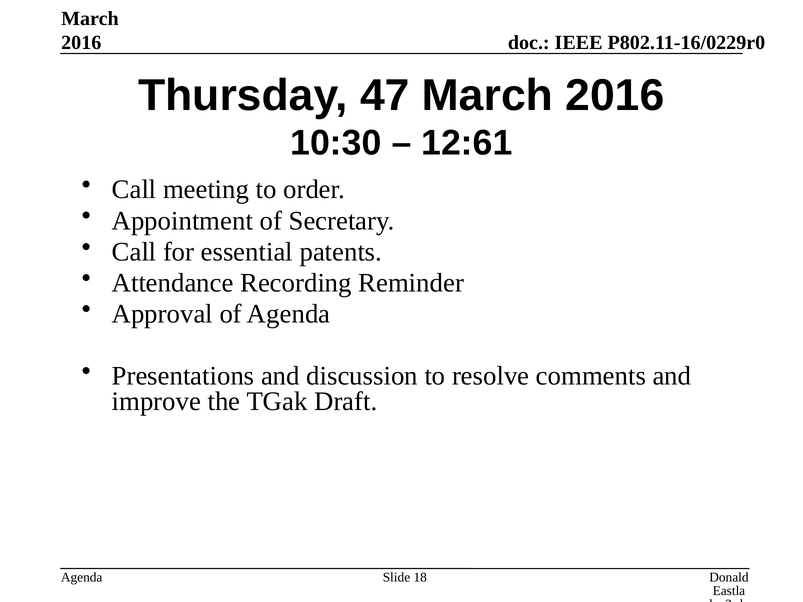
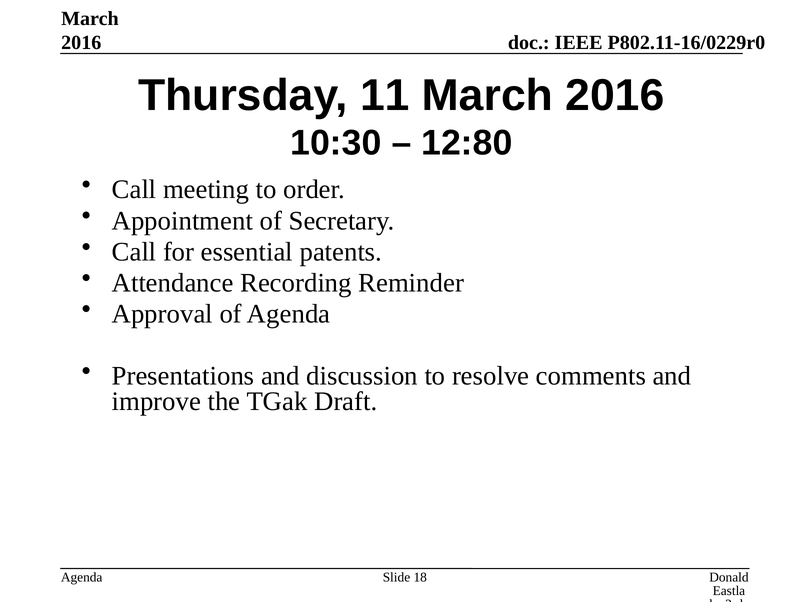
47: 47 -> 11 (385, 95)
12:61: 12:61 -> 12:80 (467, 143)
